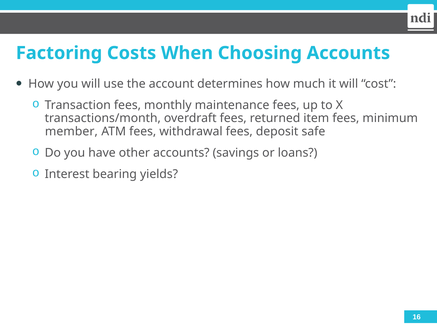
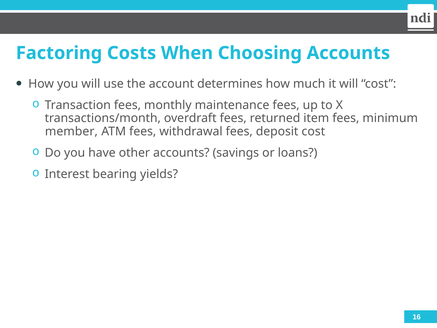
deposit safe: safe -> cost (313, 131)
